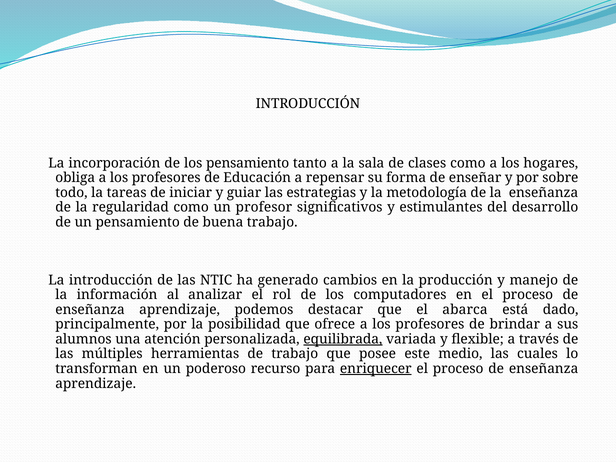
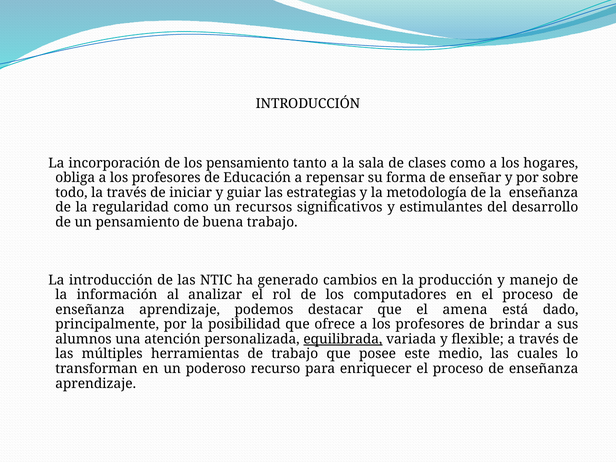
la tareas: tareas -> través (127, 193)
profesor: profesor -> recursos (264, 207)
abarca: abarca -> amena (465, 310)
enriquecer underline: present -> none (376, 369)
